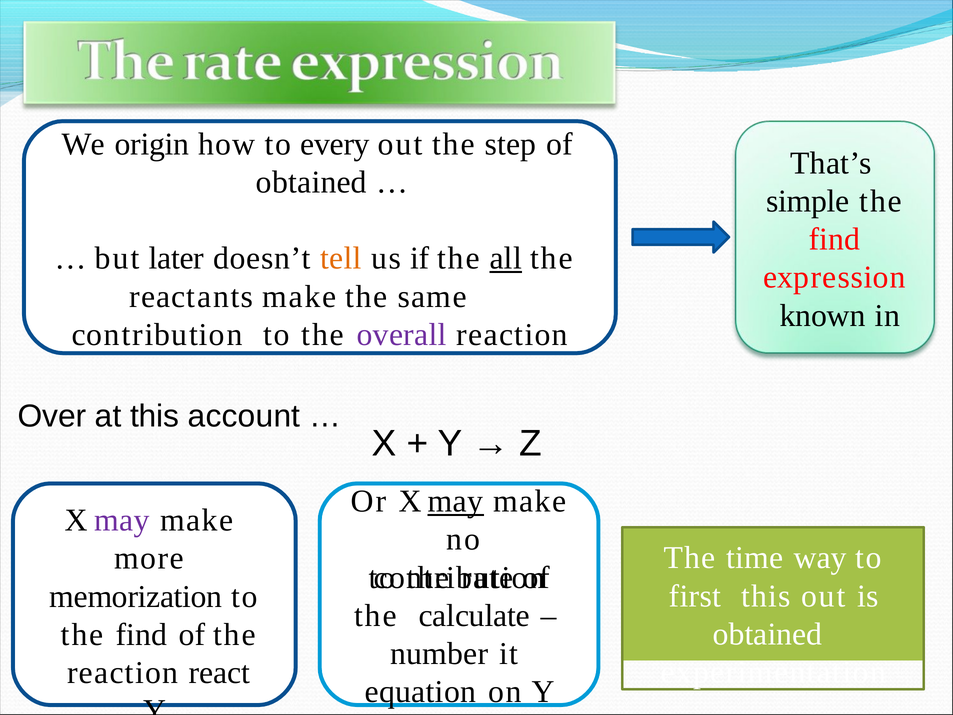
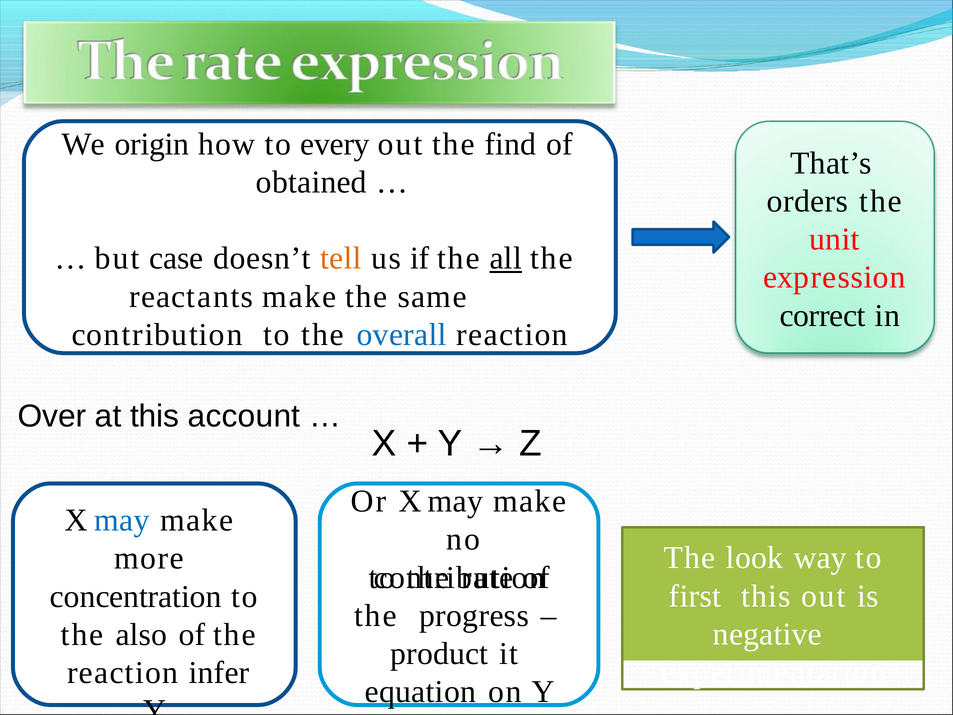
step: step -> find (510, 144)
simple: simple -> orders (807, 201)
find: find -> unit (834, 239)
later: later -> case (176, 258)
known: known -> correct (823, 316)
overall colour: purple -> blue (402, 335)
may underline: present -> none (456, 501)
may colour: purple -> blue (122, 520)
time: time -> look (755, 558)
memorization: memorization -> concentration (136, 596)
calculate: calculate -> progress (474, 615)
obtained: obtained -> negative (767, 634)
find: find -> also (141, 635)
number: number -> product (439, 654)
react: react -> infer (219, 673)
